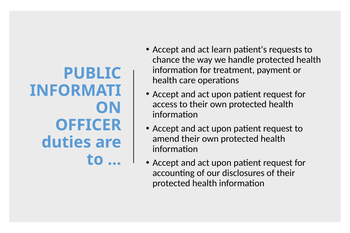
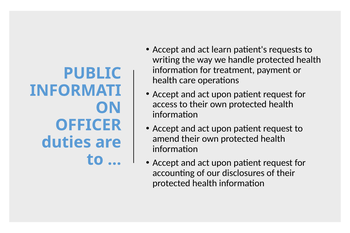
chance: chance -> writing (166, 60)
